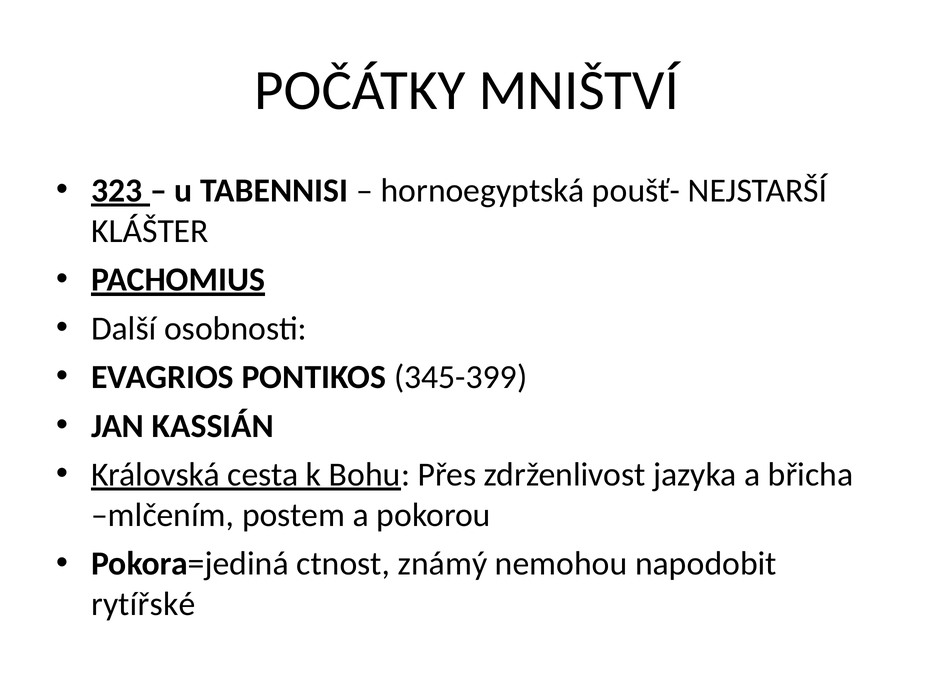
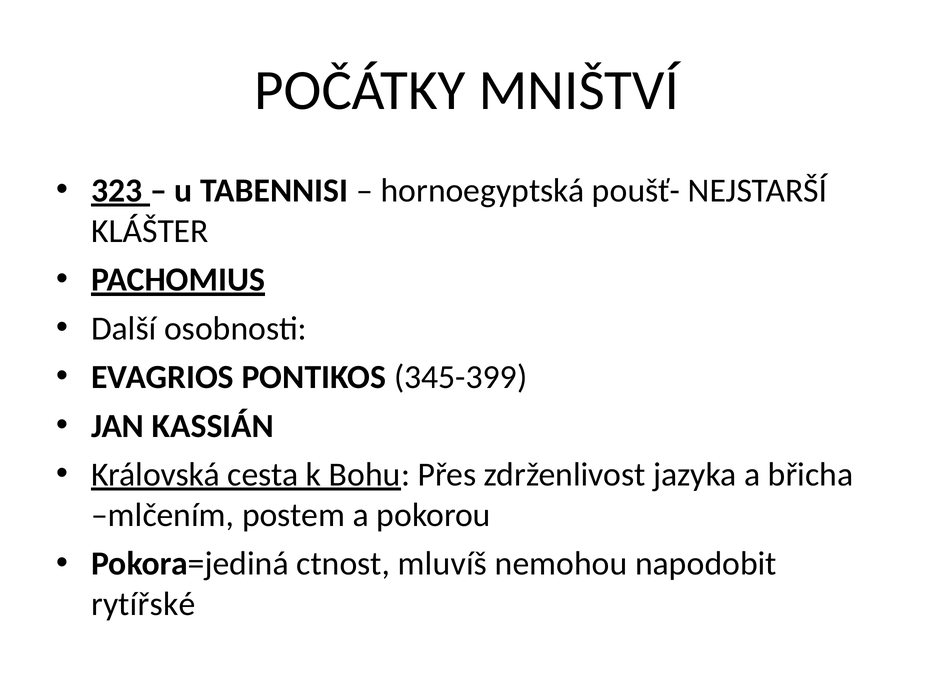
známý: známý -> mluvíš (442, 564)
